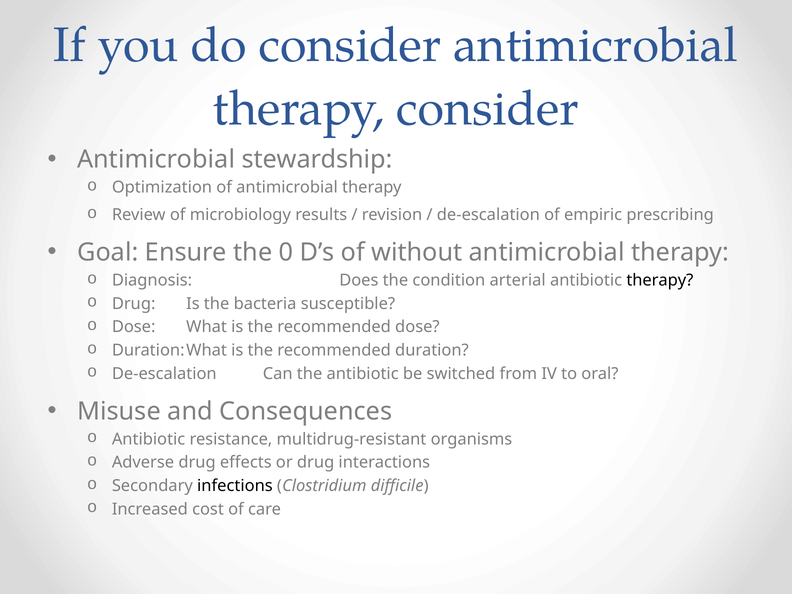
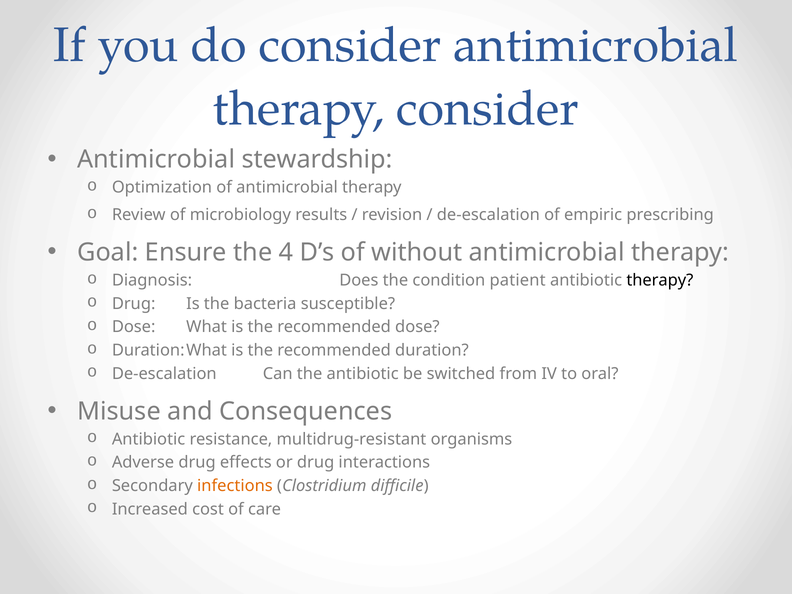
0: 0 -> 4 (286, 252)
arterial: arterial -> patient (518, 280)
infections colour: black -> orange (235, 486)
